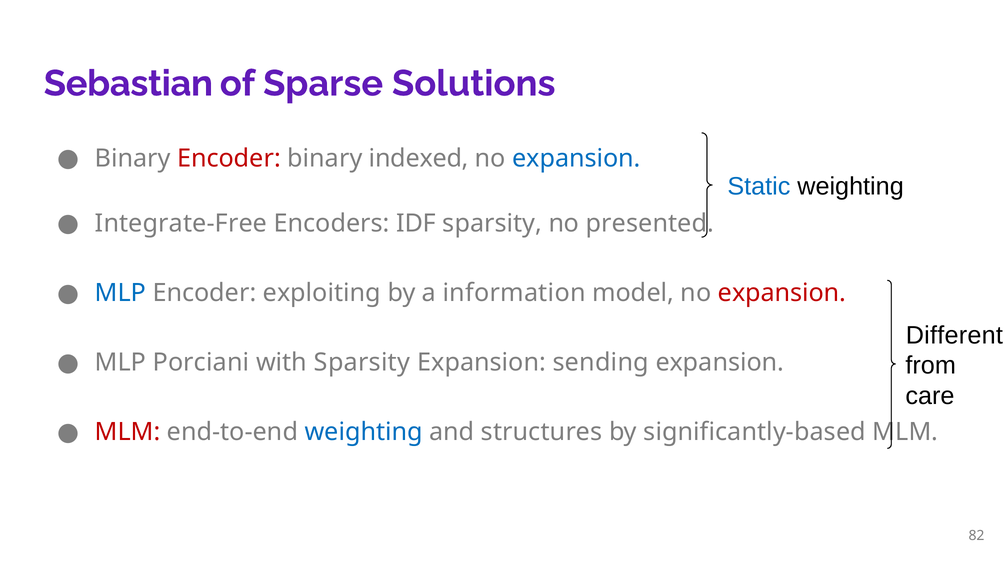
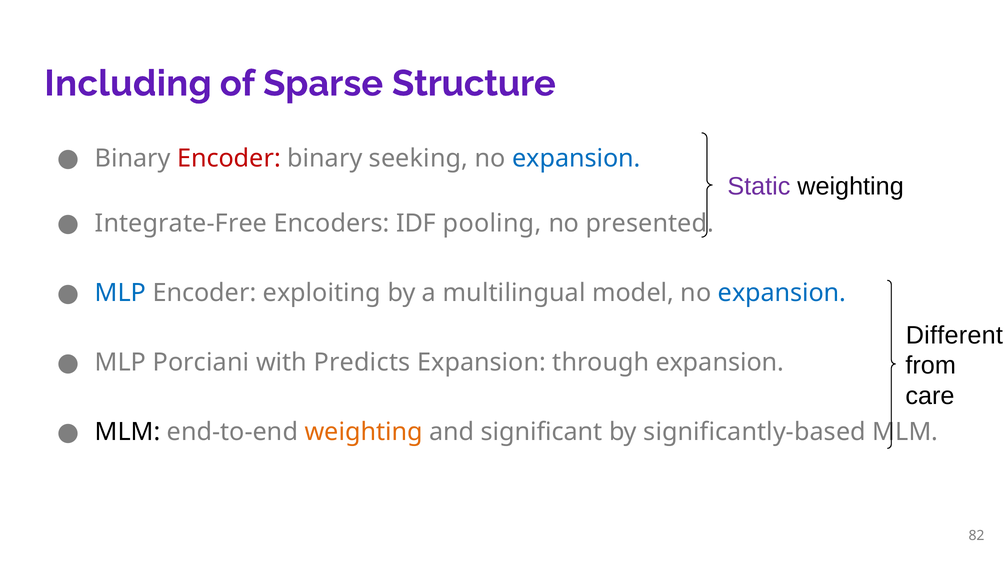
Sebastian: Sebastian -> Including (128, 84)
Solutions: Solutions -> Structure (474, 84)
indexed: indexed -> seeking (418, 159)
Static colour: blue -> purple (759, 186)
IDF sparsity: sparsity -> pooling (492, 224)
information: information -> multilingual (514, 293)
expansion colour: red -> blue (782, 293)
with Sparsity: Sparsity -> Predicts (362, 363)
sending: sending -> through (601, 363)
MLM colour: red -> black (128, 432)
weighting colour: blue -> orange (364, 432)
structures: structures -> significant (542, 432)
